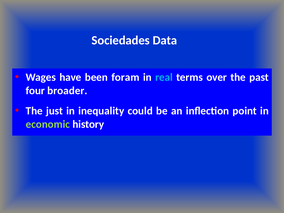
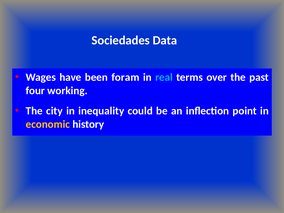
broader: broader -> working (67, 91)
just: just -> city (54, 111)
economic colour: light green -> yellow (48, 124)
